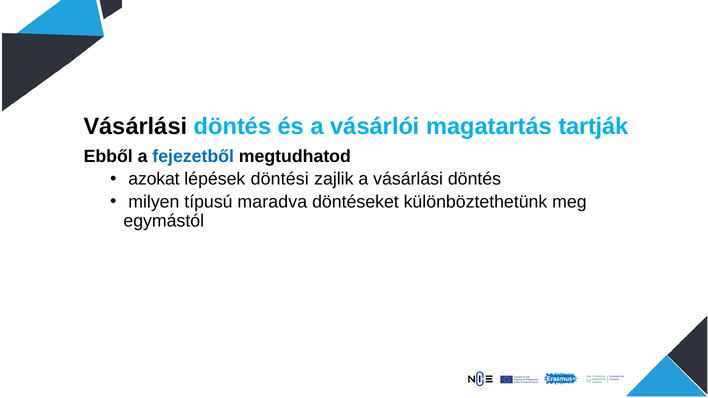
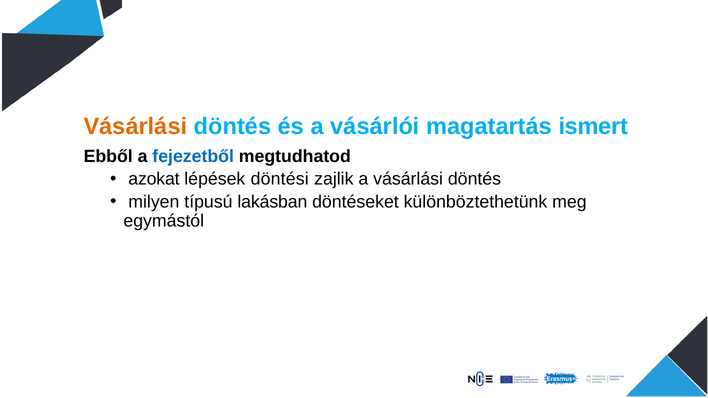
Vásárlási colour: black -> orange (135, 127)
tartják: tartják -> ismert (593, 127)
maradva: maradva -> lakásban (272, 202)
